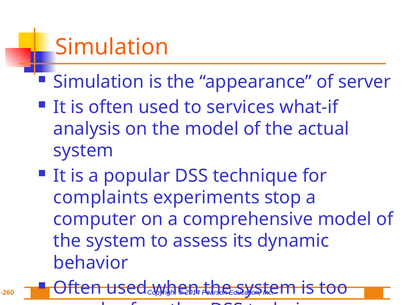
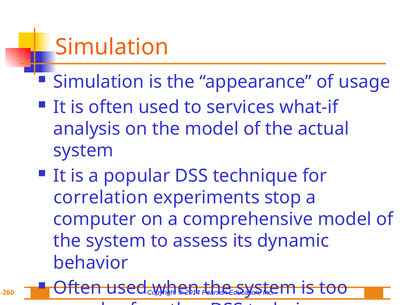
server: server -> usage (364, 82)
complaints: complaints -> correlation (101, 198)
